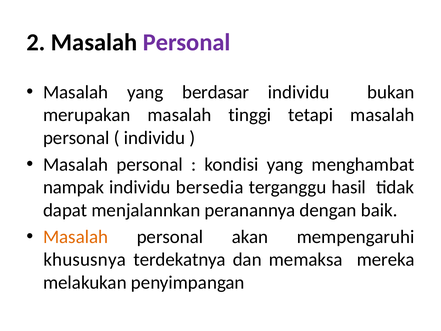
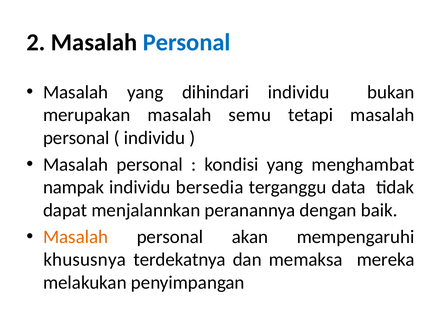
Personal colour: purple -> blue (187, 43)
berdasar: berdasar -> dihindari (216, 92)
tinggi: tinggi -> semu (250, 115)
hasil: hasil -> data (349, 187)
